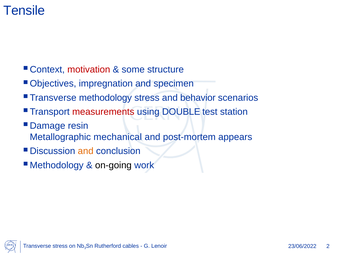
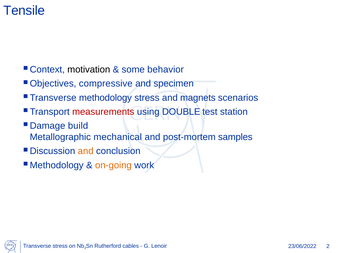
motivation colour: red -> black (89, 70)
structure: structure -> behavior (166, 70)
impregnation: impregnation -> compressive (106, 84)
behavior: behavior -> magnets (198, 98)
resin: resin -> build (78, 126)
appears: appears -> samples (235, 137)
on-going colour: black -> orange (113, 166)
